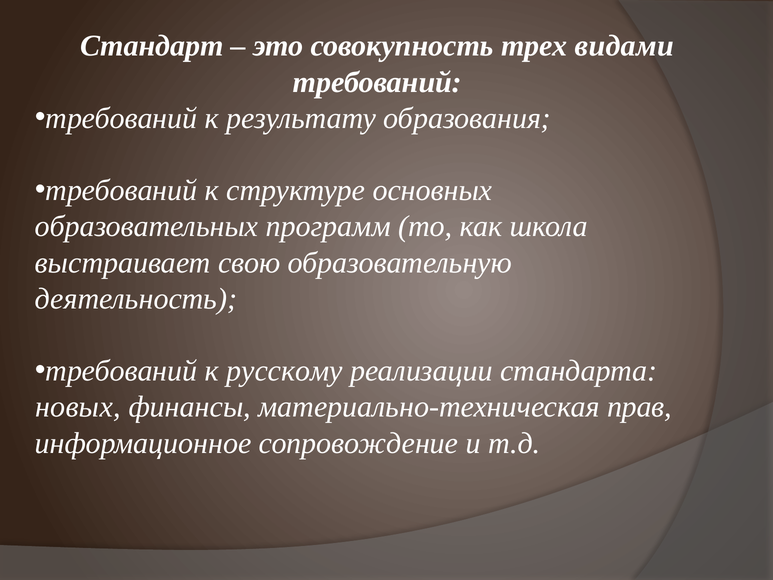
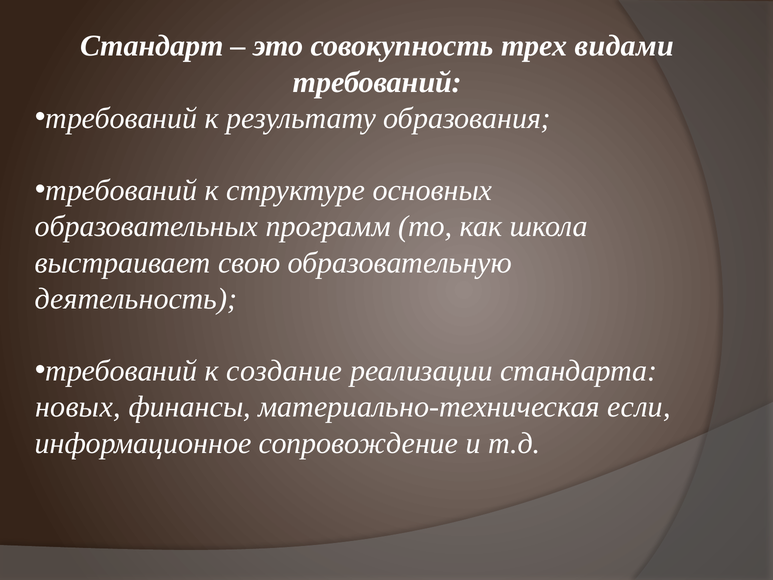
русскому: русскому -> создание (284, 371)
прав: прав -> если (639, 407)
